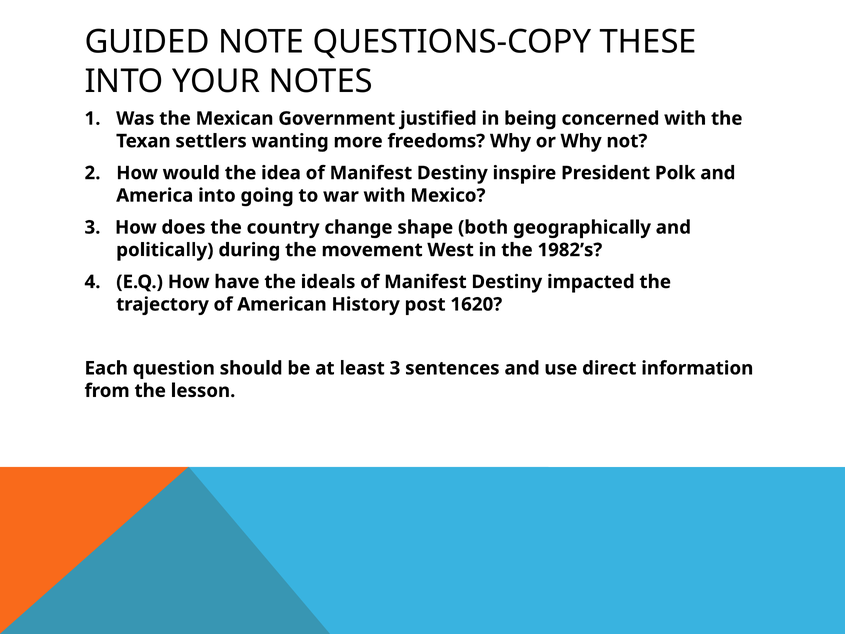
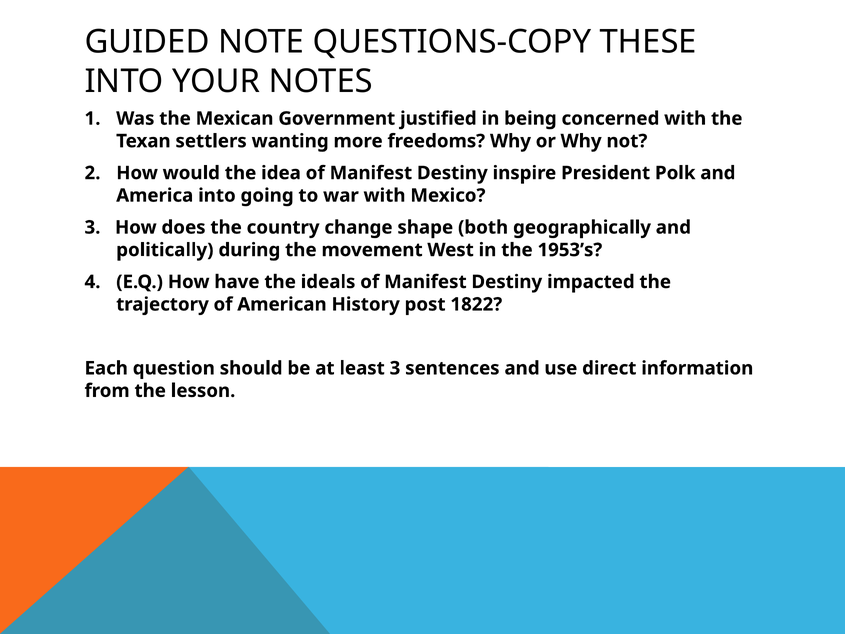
1982’s: 1982’s -> 1953’s (570, 250)
1620: 1620 -> 1822 (476, 304)
